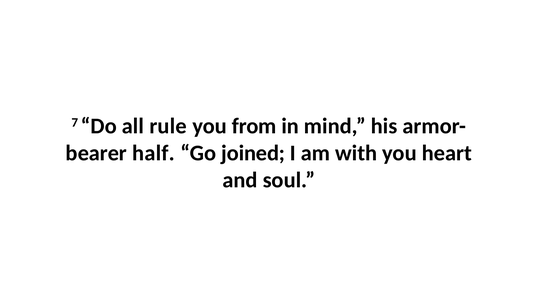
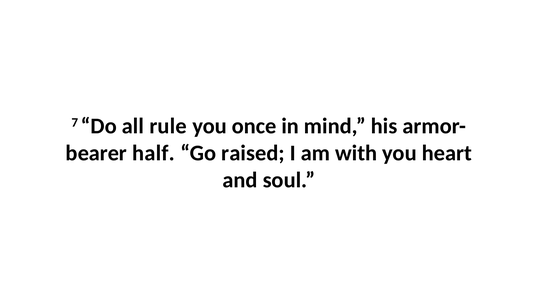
from: from -> once (254, 126)
joined: joined -> raised (253, 153)
